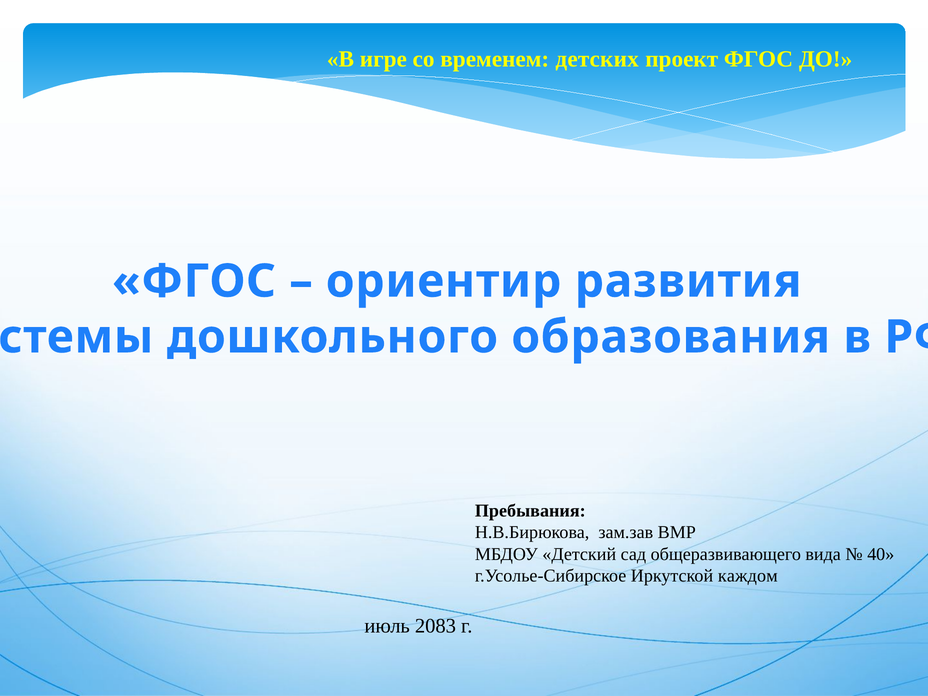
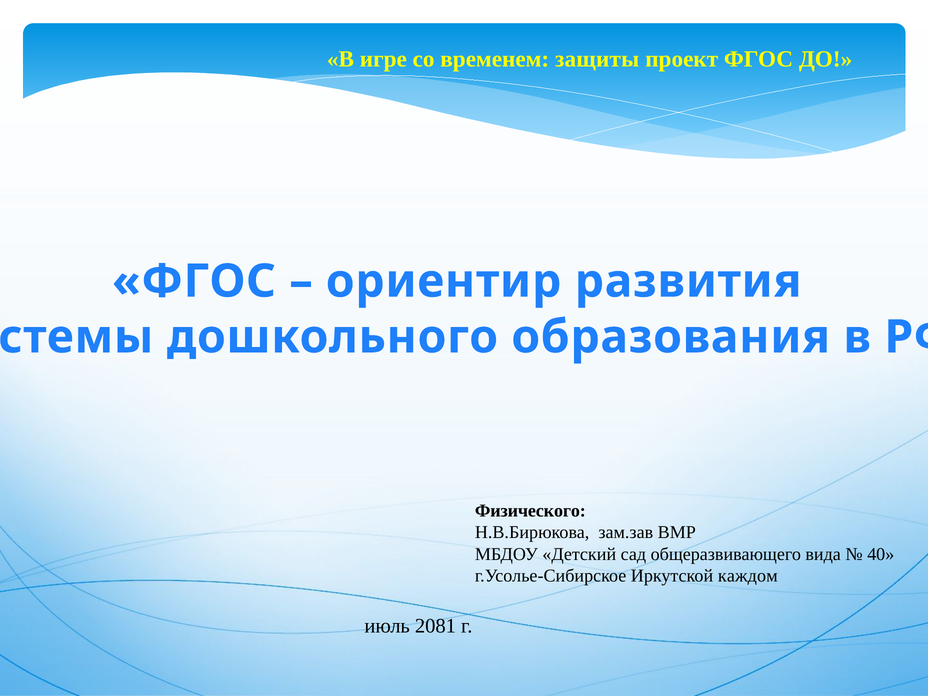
детских: детских -> защиты (597, 59)
Пребывания: Пребывания -> Физического (530, 511)
2083: 2083 -> 2081 (436, 626)
